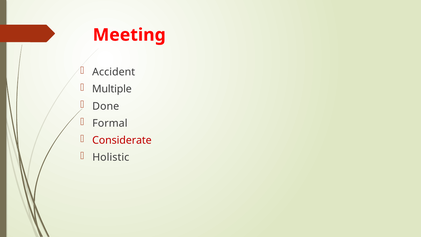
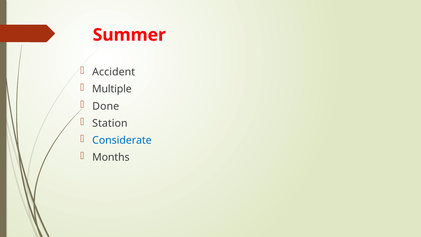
Meeting: Meeting -> Summer (129, 35)
Formal: Formal -> Station (110, 123)
Considerate colour: red -> blue (122, 140)
Holistic: Holistic -> Months (111, 157)
